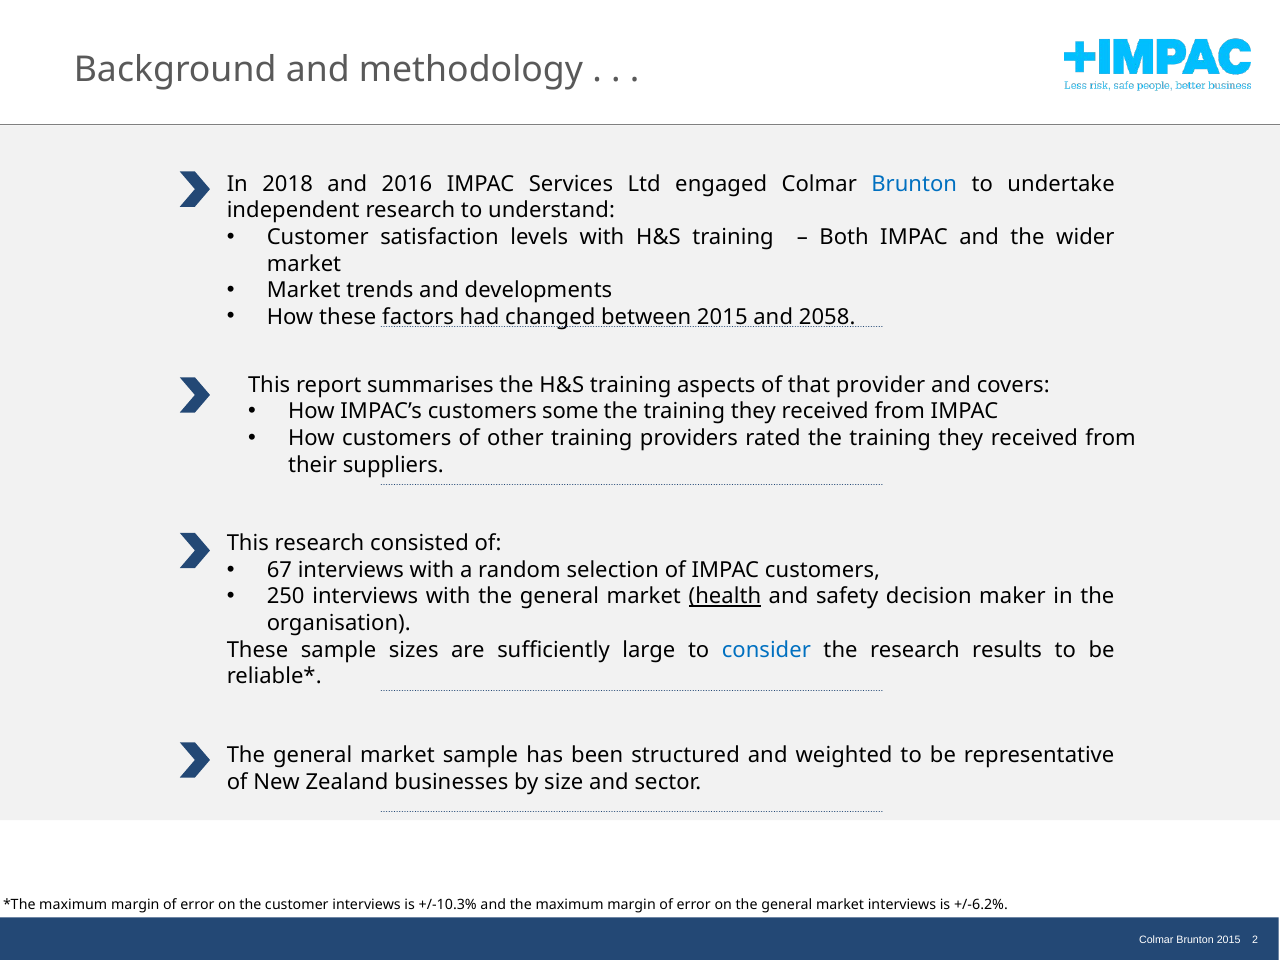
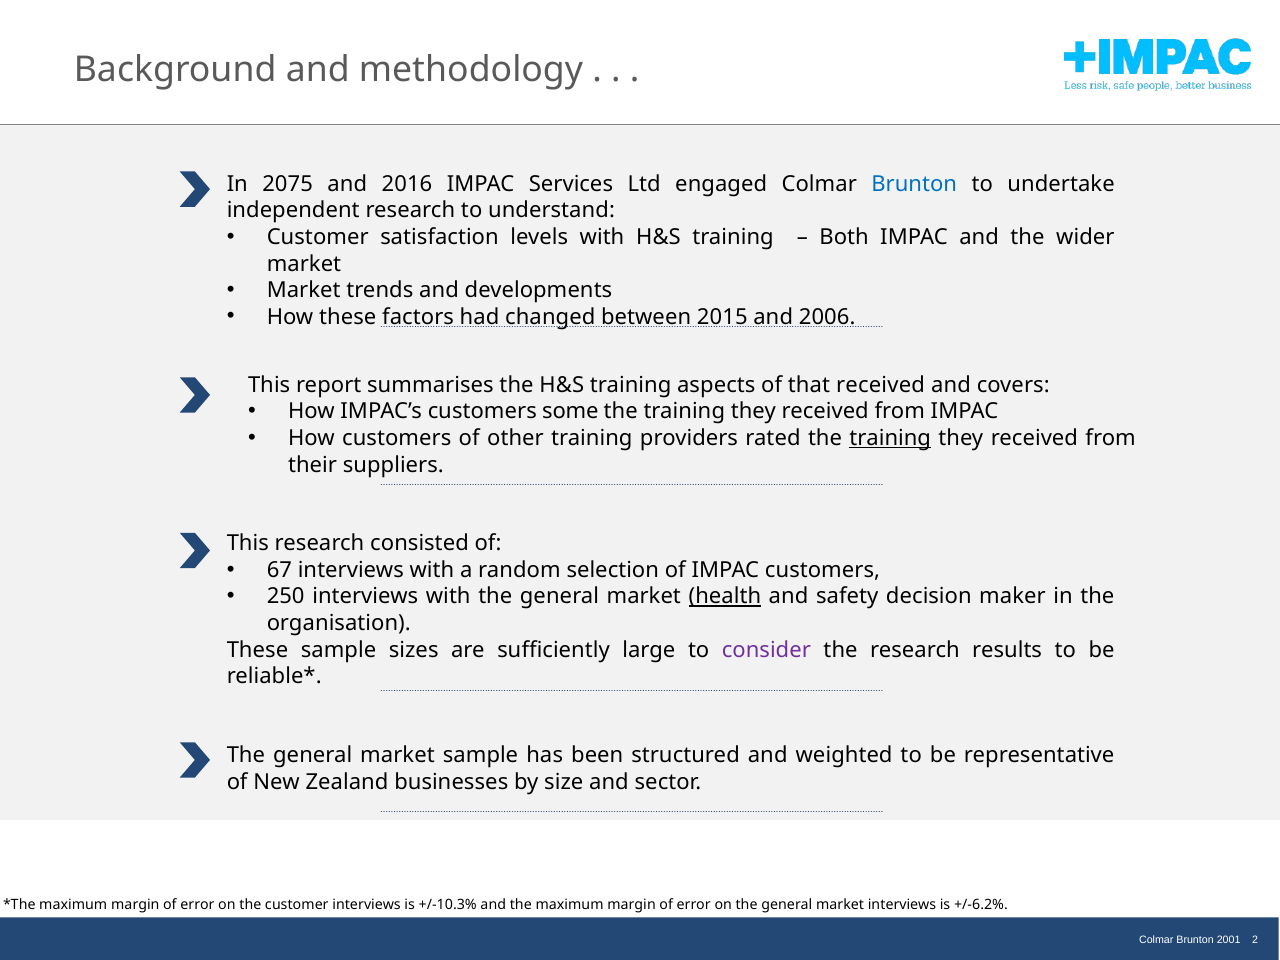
2018: 2018 -> 2075 (288, 184)
2058: 2058 -> 2006 (827, 317)
that provider: provider -> received (881, 385)
training underline: none -> present (890, 438)
consider colour: blue -> purple (766, 650)
2015: 2015 -> 2001 (1229, 940)
